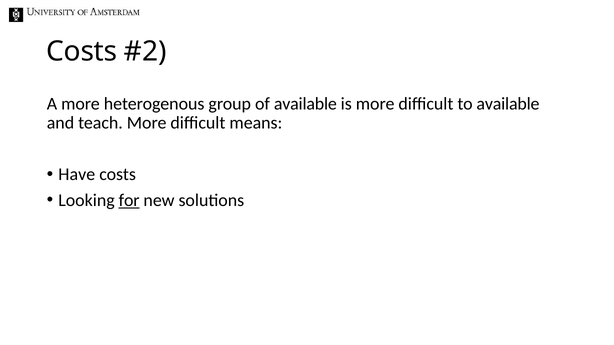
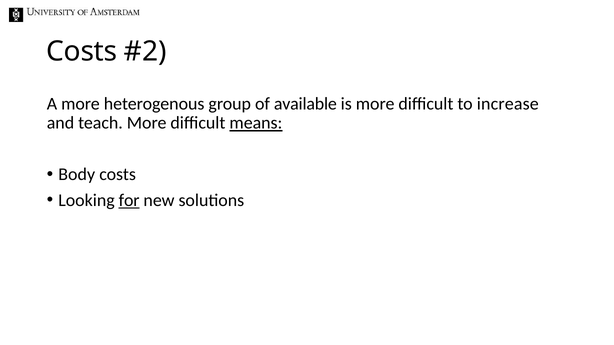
to available: available -> increase (508, 104)
means underline: none -> present (256, 123)
Have: Have -> Body (77, 175)
